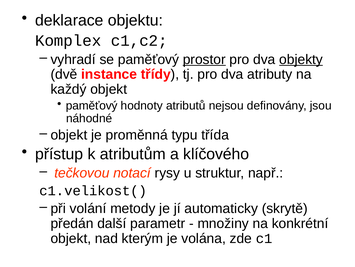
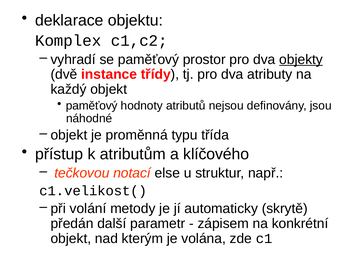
prostor underline: present -> none (204, 59)
rysy: rysy -> else (167, 173)
množiny: množiny -> zápisem (223, 223)
